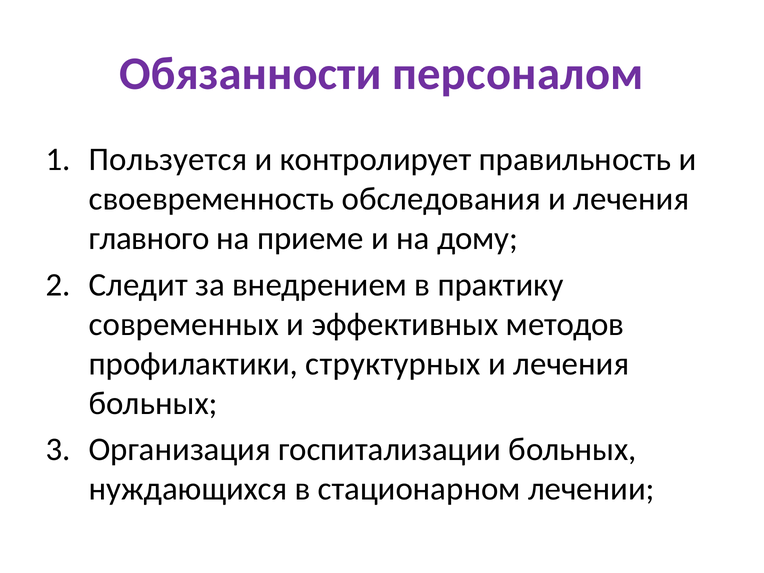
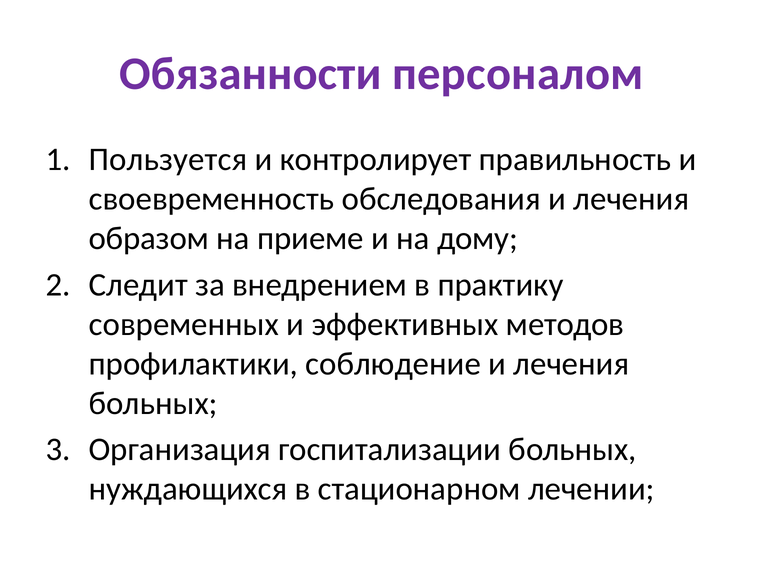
главного: главного -> образом (149, 239)
структурных: структурных -> соблюдение (393, 364)
